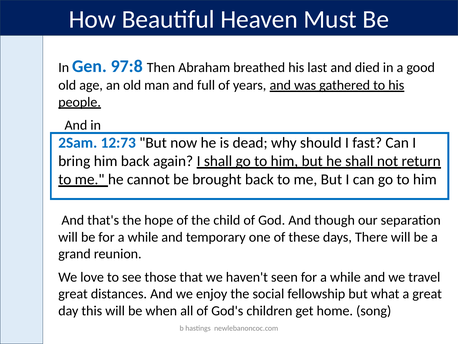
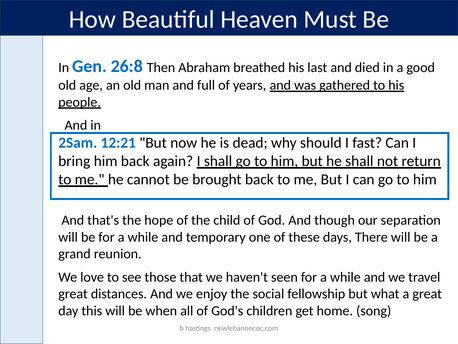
97:8: 97:8 -> 26:8 (127, 66)
12:73: 12:73 -> 12:21 (118, 143)
